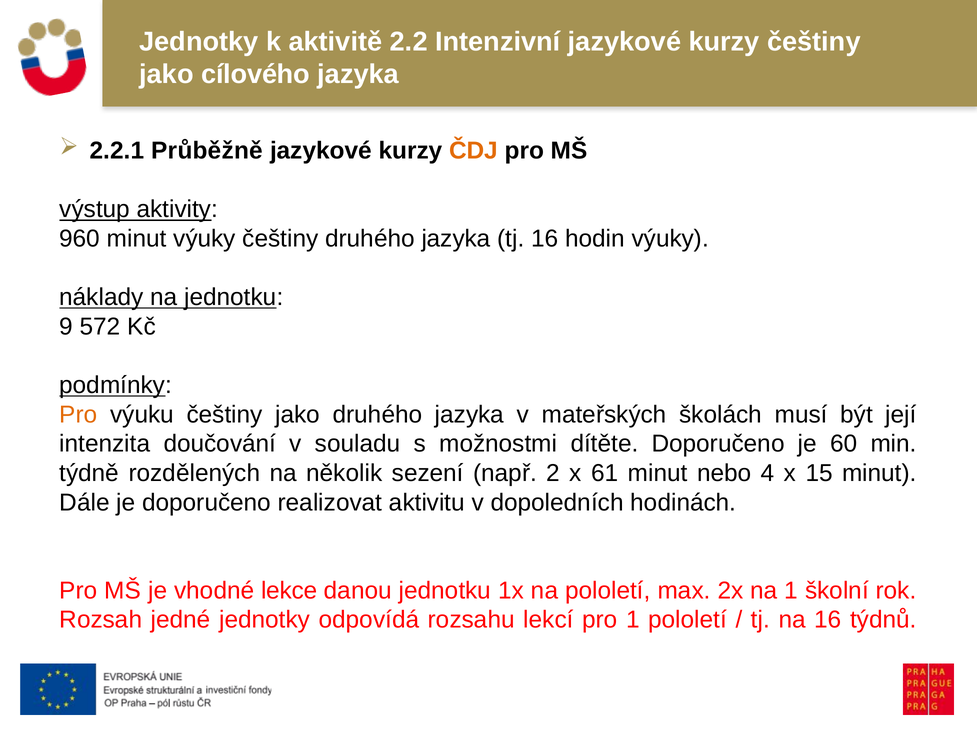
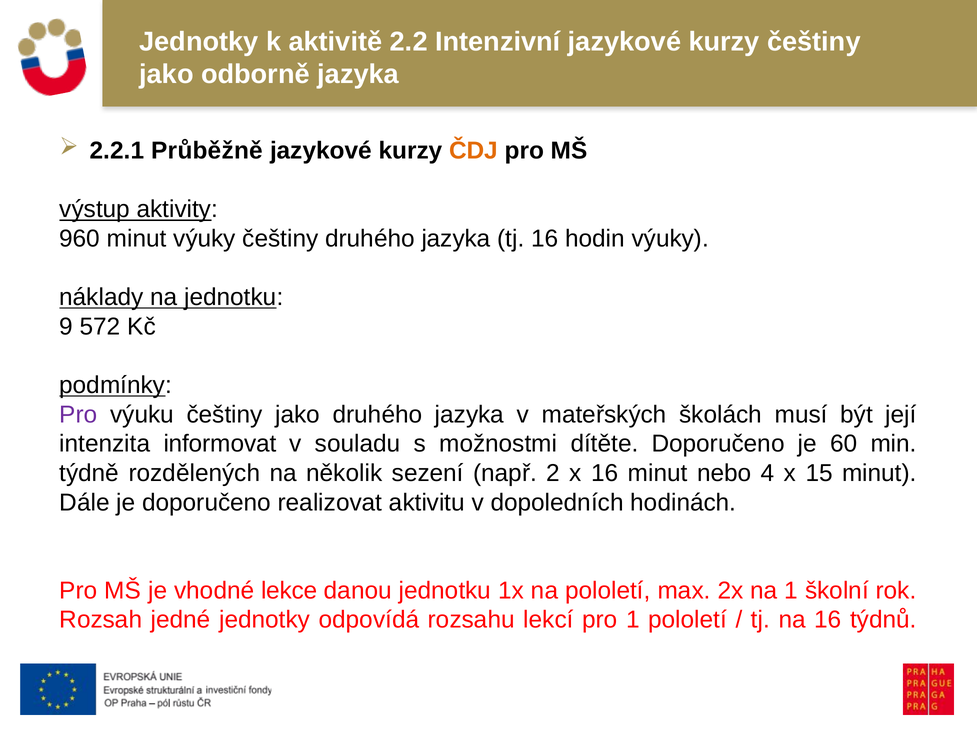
cílového: cílového -> odborně (255, 74)
Pro colour: orange -> purple (78, 414)
doučování: doučování -> informovat (220, 444)
x 61: 61 -> 16 (605, 473)
